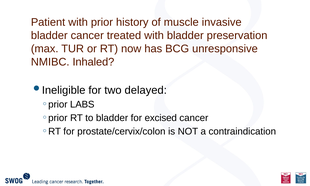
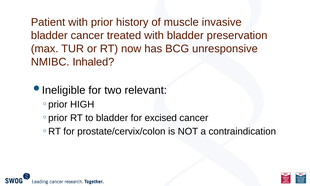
delayed: delayed -> relevant (146, 90)
LABS: LABS -> HIGH (82, 104)
